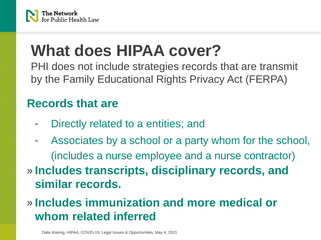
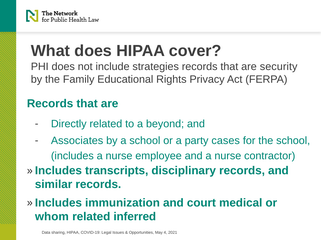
transmit: transmit -> security (279, 67)
entities: entities -> beyond (165, 124)
party whom: whom -> cases (226, 141)
more: more -> court (201, 203)
